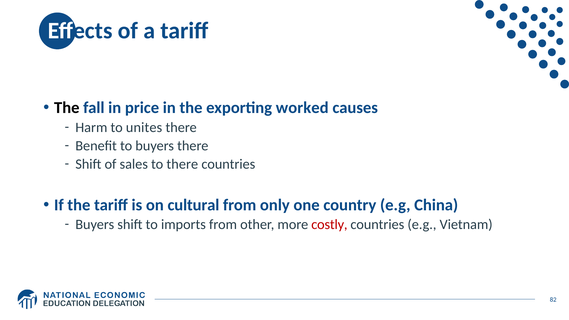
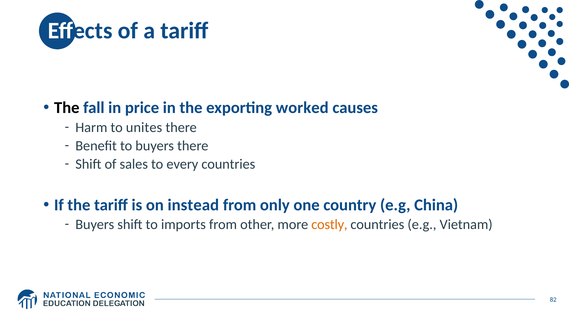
to there: there -> every (182, 164)
cultural: cultural -> instead (193, 205)
costly colour: red -> orange (329, 225)
